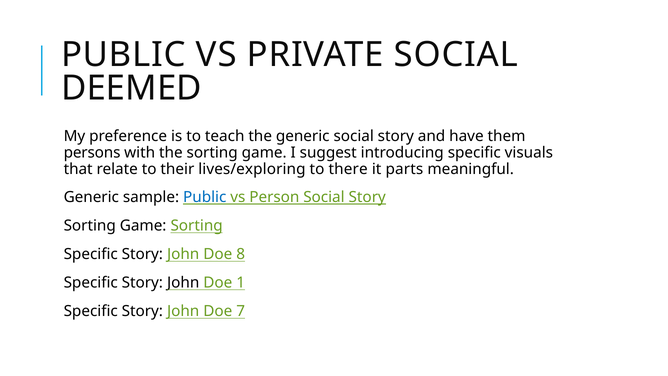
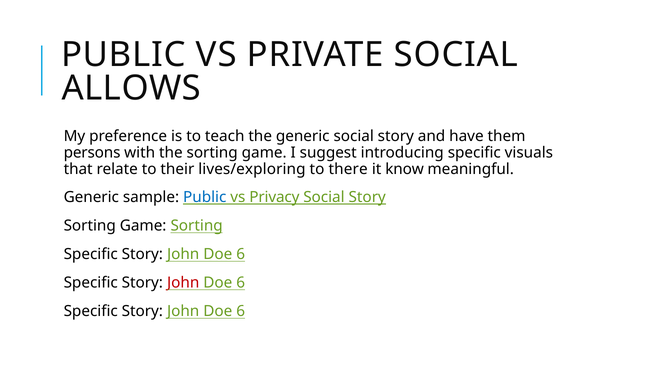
DEEMED: DEEMED -> ALLOWS (131, 88)
parts: parts -> know (405, 169)
Person: Person -> Privacy (274, 197)
8: 8 -> 6 (241, 254)
John colour: black -> red (183, 283)
1: 1 -> 6 (241, 283)
7: 7 -> 6 (241, 311)
